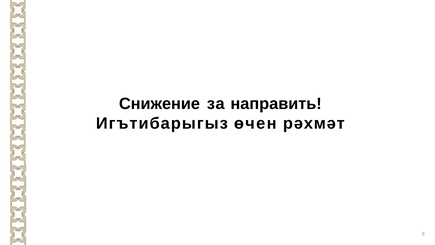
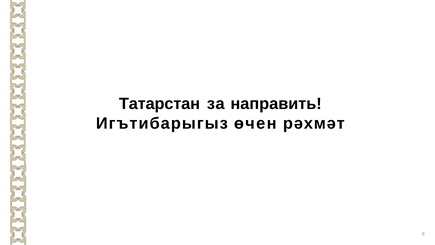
Снижение: Снижение -> Татарстан (159, 104)
